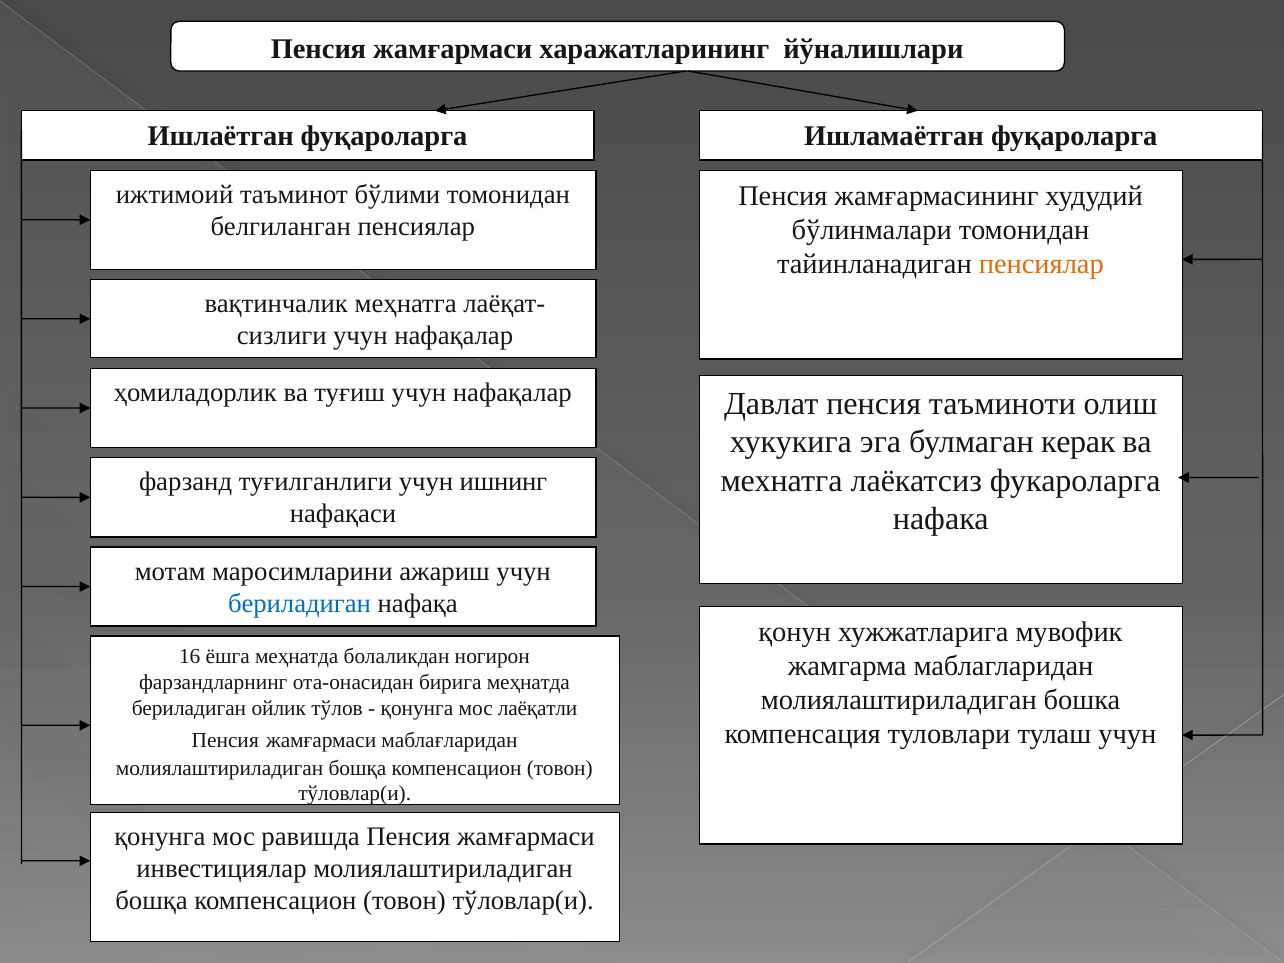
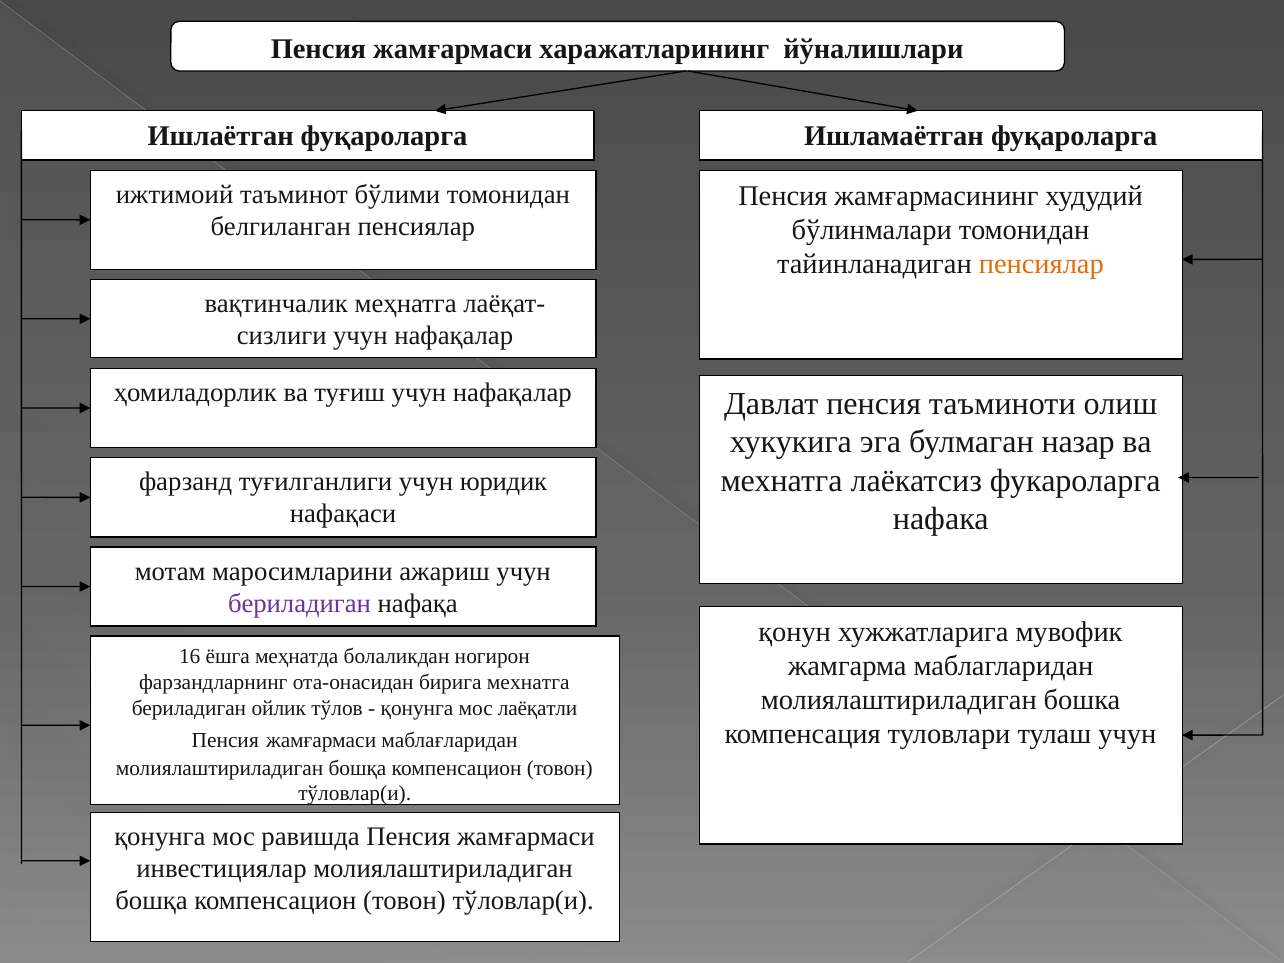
керак: керак -> назар (1078, 442)
ишнинг: ишнинг -> юридик (503, 482)
бериладиган colour: blue -> purple (299, 603)
бирига меҳнатда: меҳнатда -> мехнатга (528, 682)
